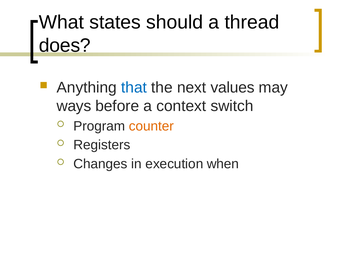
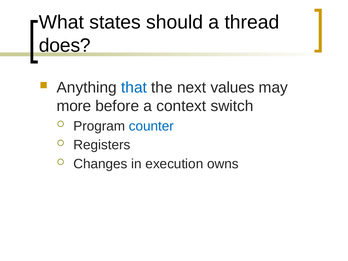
ways: ways -> more (74, 106)
counter colour: orange -> blue (151, 126)
when: when -> owns (223, 164)
